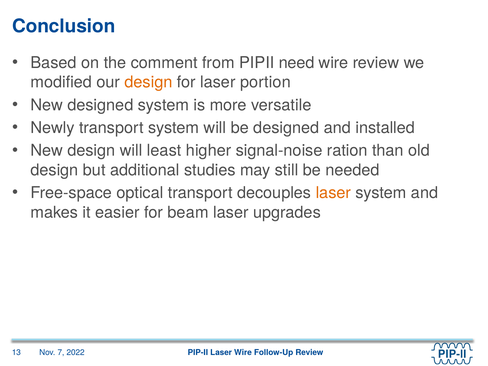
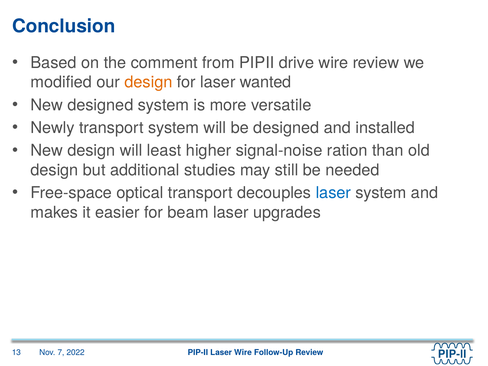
need: need -> drive (296, 63)
portion: portion -> wanted (266, 82)
laser colour: orange -> blue (333, 193)
